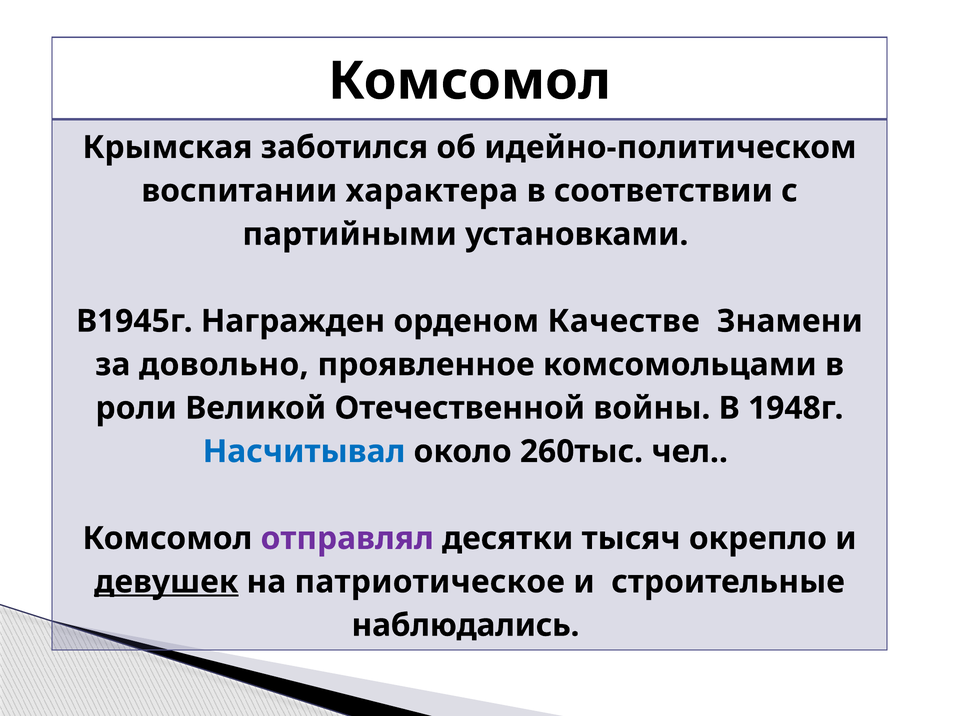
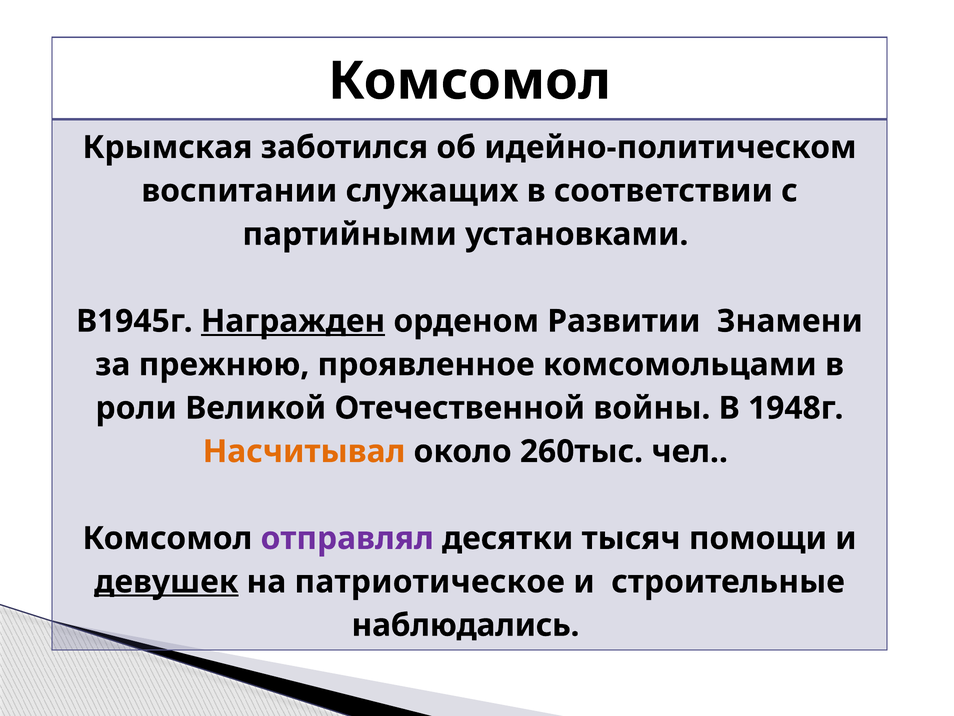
характера: характера -> служащих (432, 191)
Награжден underline: none -> present (293, 321)
Качестве: Качестве -> Развитии (624, 321)
довольно: довольно -> прежнюю (224, 364)
Насчитывал colour: blue -> orange (304, 451)
окрепло: окрепло -> помощи (758, 538)
